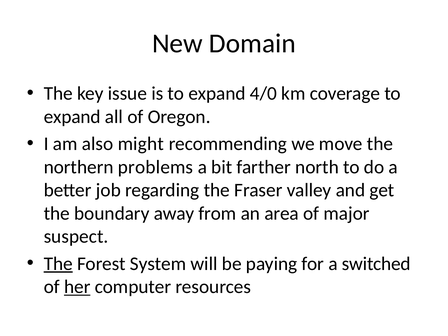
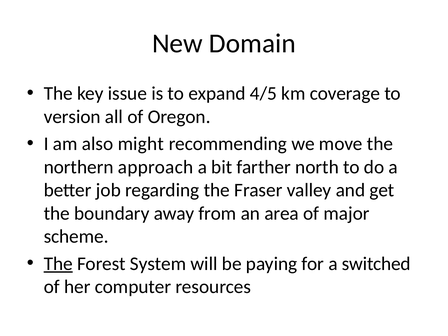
4/0: 4/0 -> 4/5 (263, 94)
expand: expand -> version (72, 117)
problems: problems -> approach (156, 167)
suspect: suspect -> scheme (76, 237)
her underline: present -> none (77, 287)
